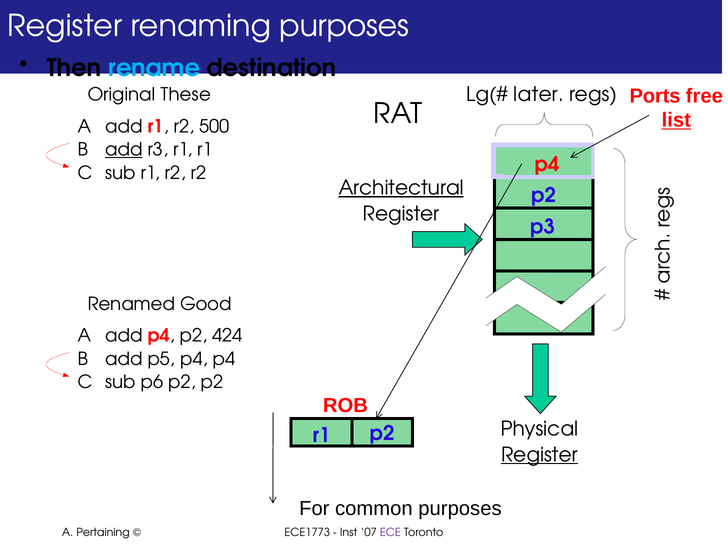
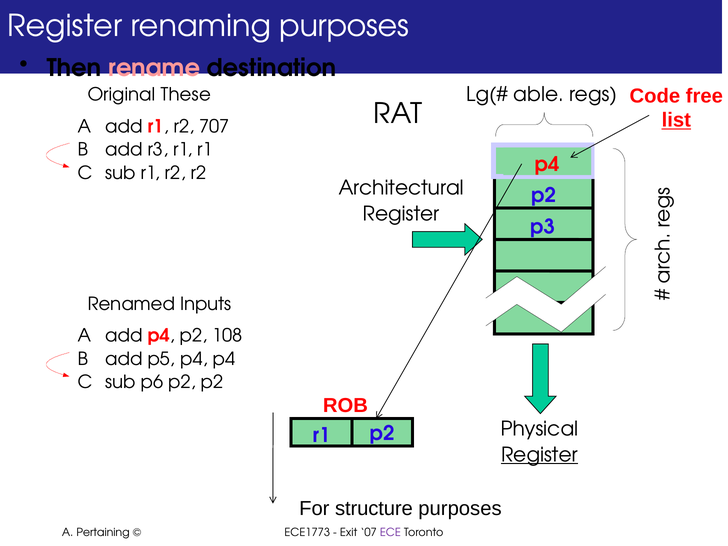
rename colour: light blue -> pink (154, 68)
Ports: Ports -> Code (655, 96)
later: later -> able (539, 94)
500: 500 -> 707 (214, 127)
add underline: present -> none (124, 150)
Architectural underline: present -> none (401, 188)
Good: Good -> Inputs (206, 304)
424: 424 -> 108 (227, 336)
common: common -> structure (374, 509)
Inst: Inst -> Exit (349, 533)
